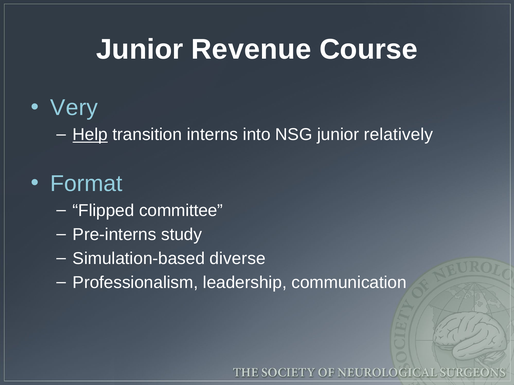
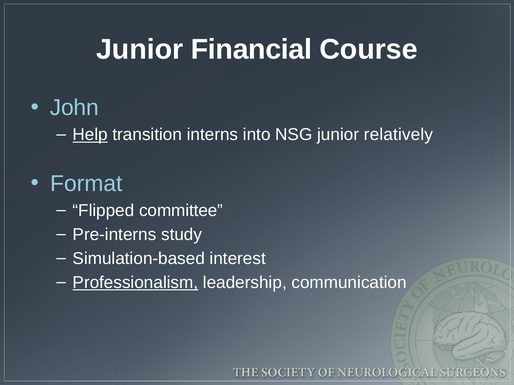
Revenue: Revenue -> Financial (251, 50)
Very: Very -> John (74, 108)
diverse: diverse -> interest (238, 259)
Professionalism underline: none -> present (135, 283)
